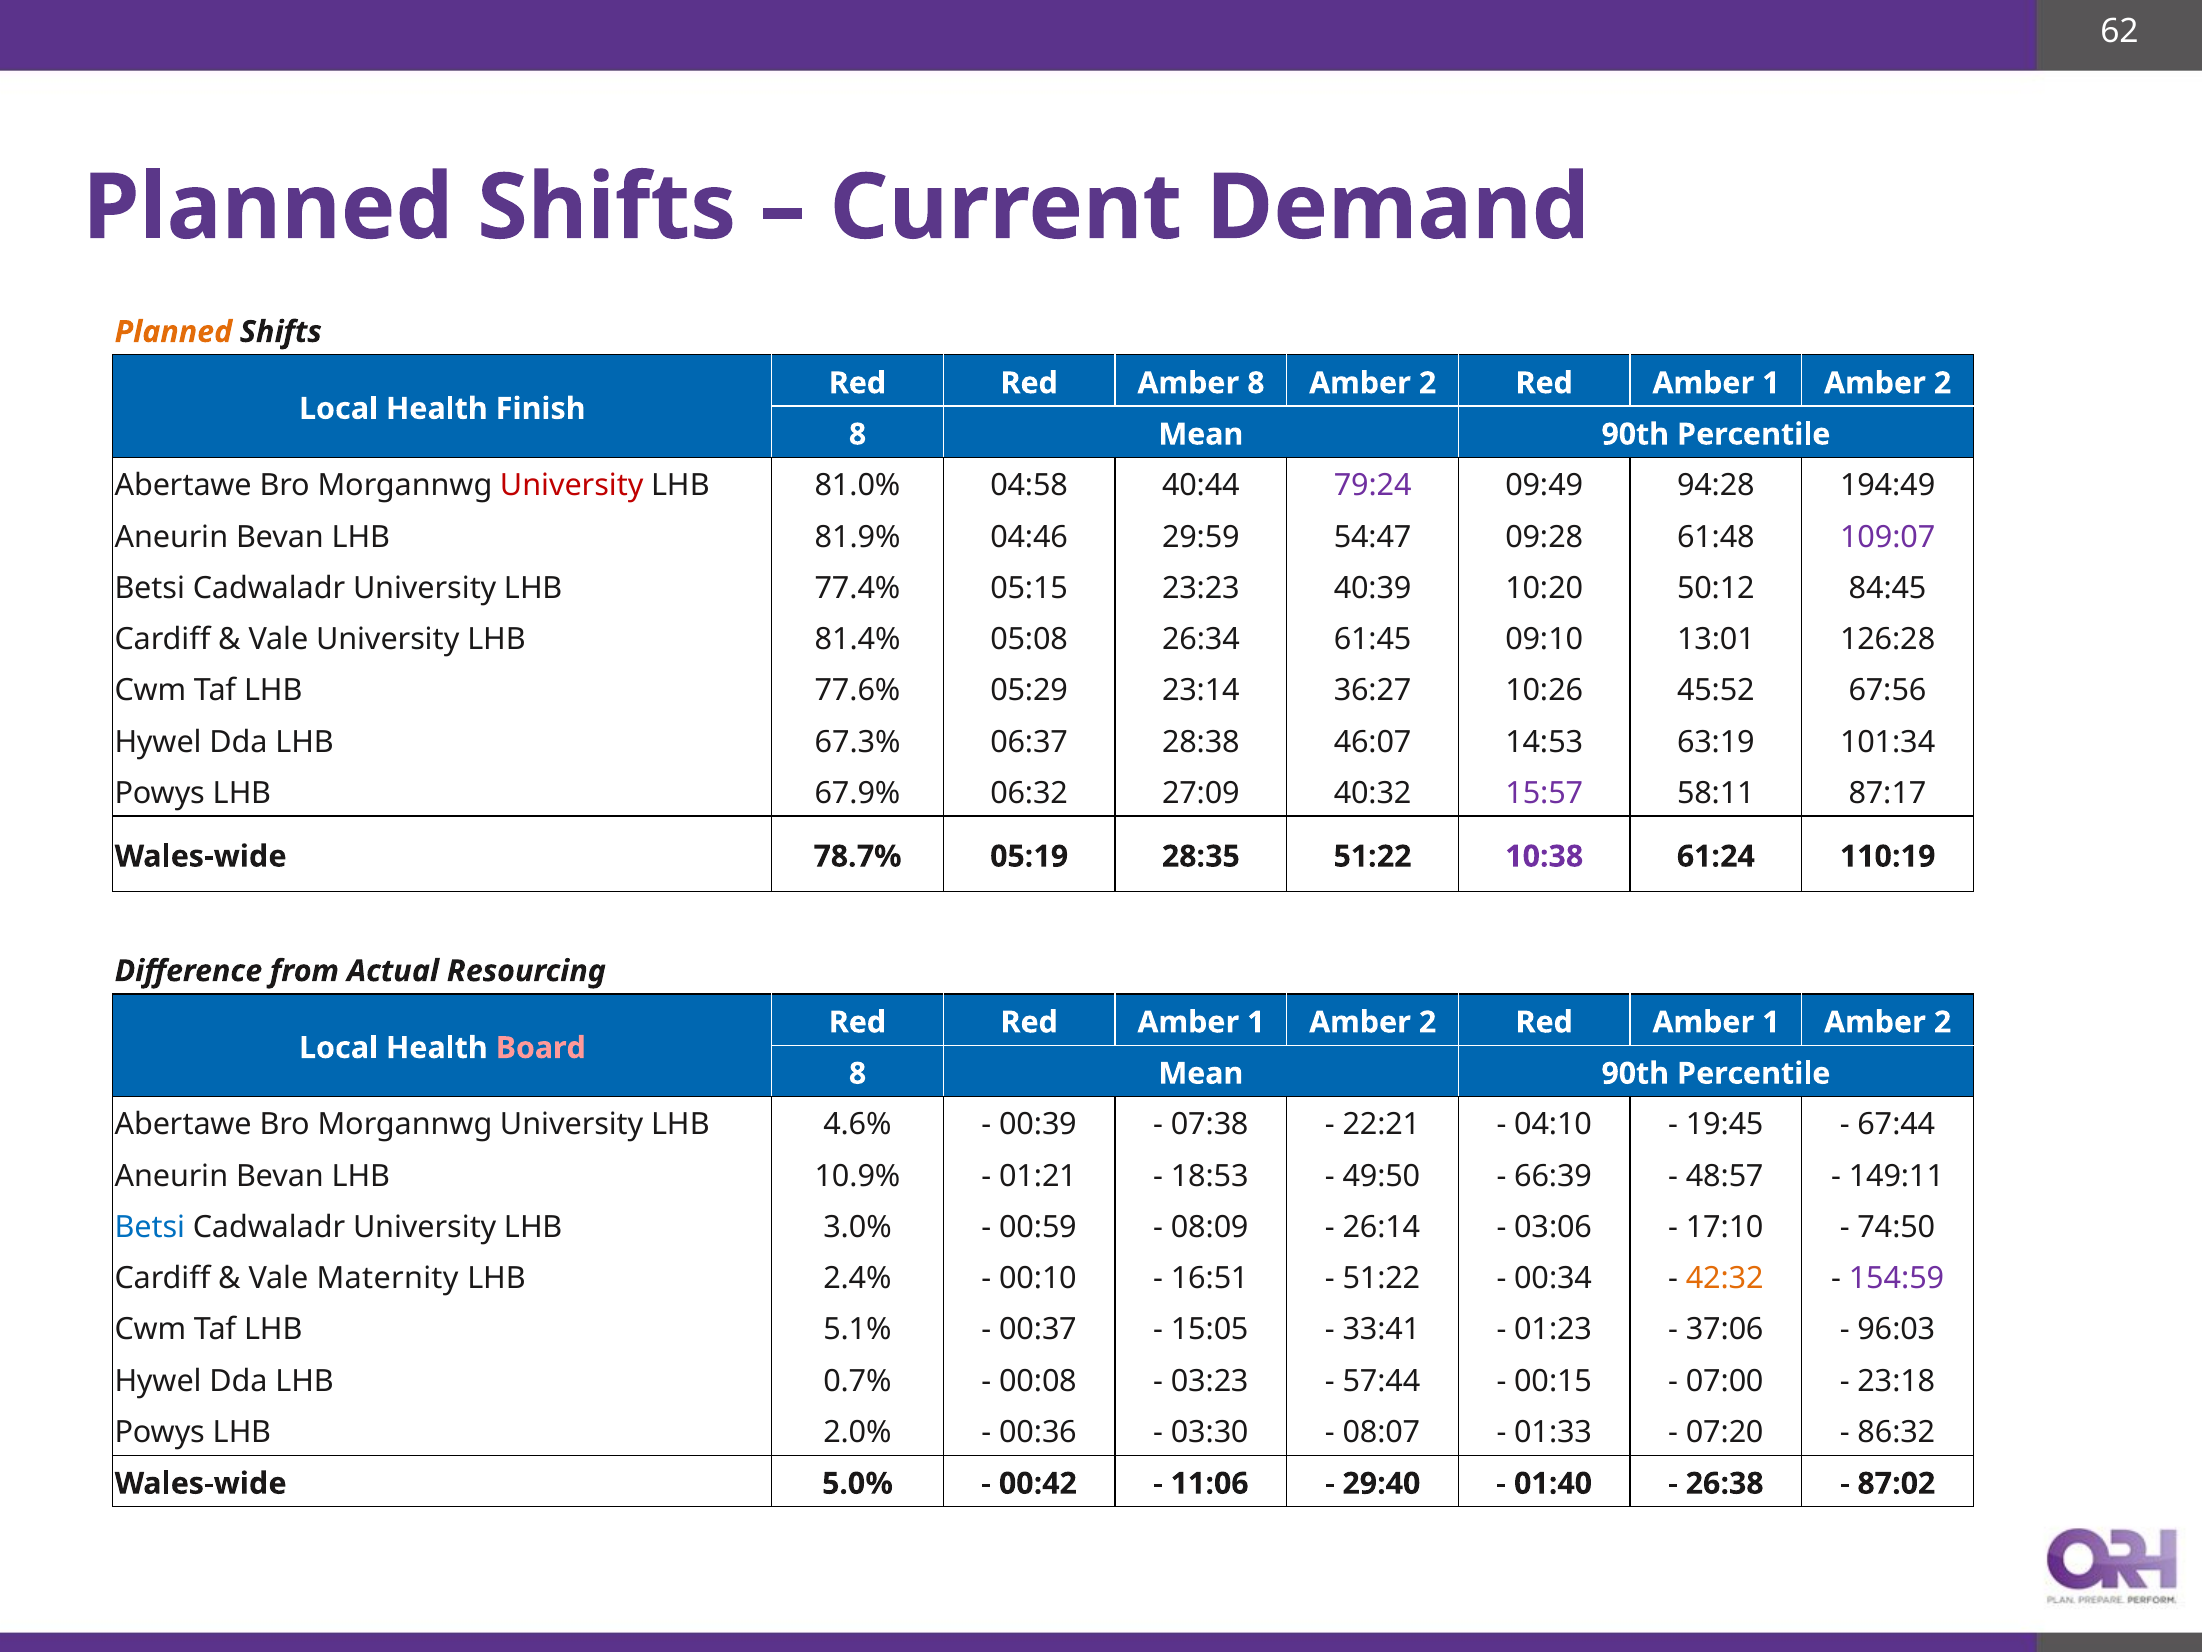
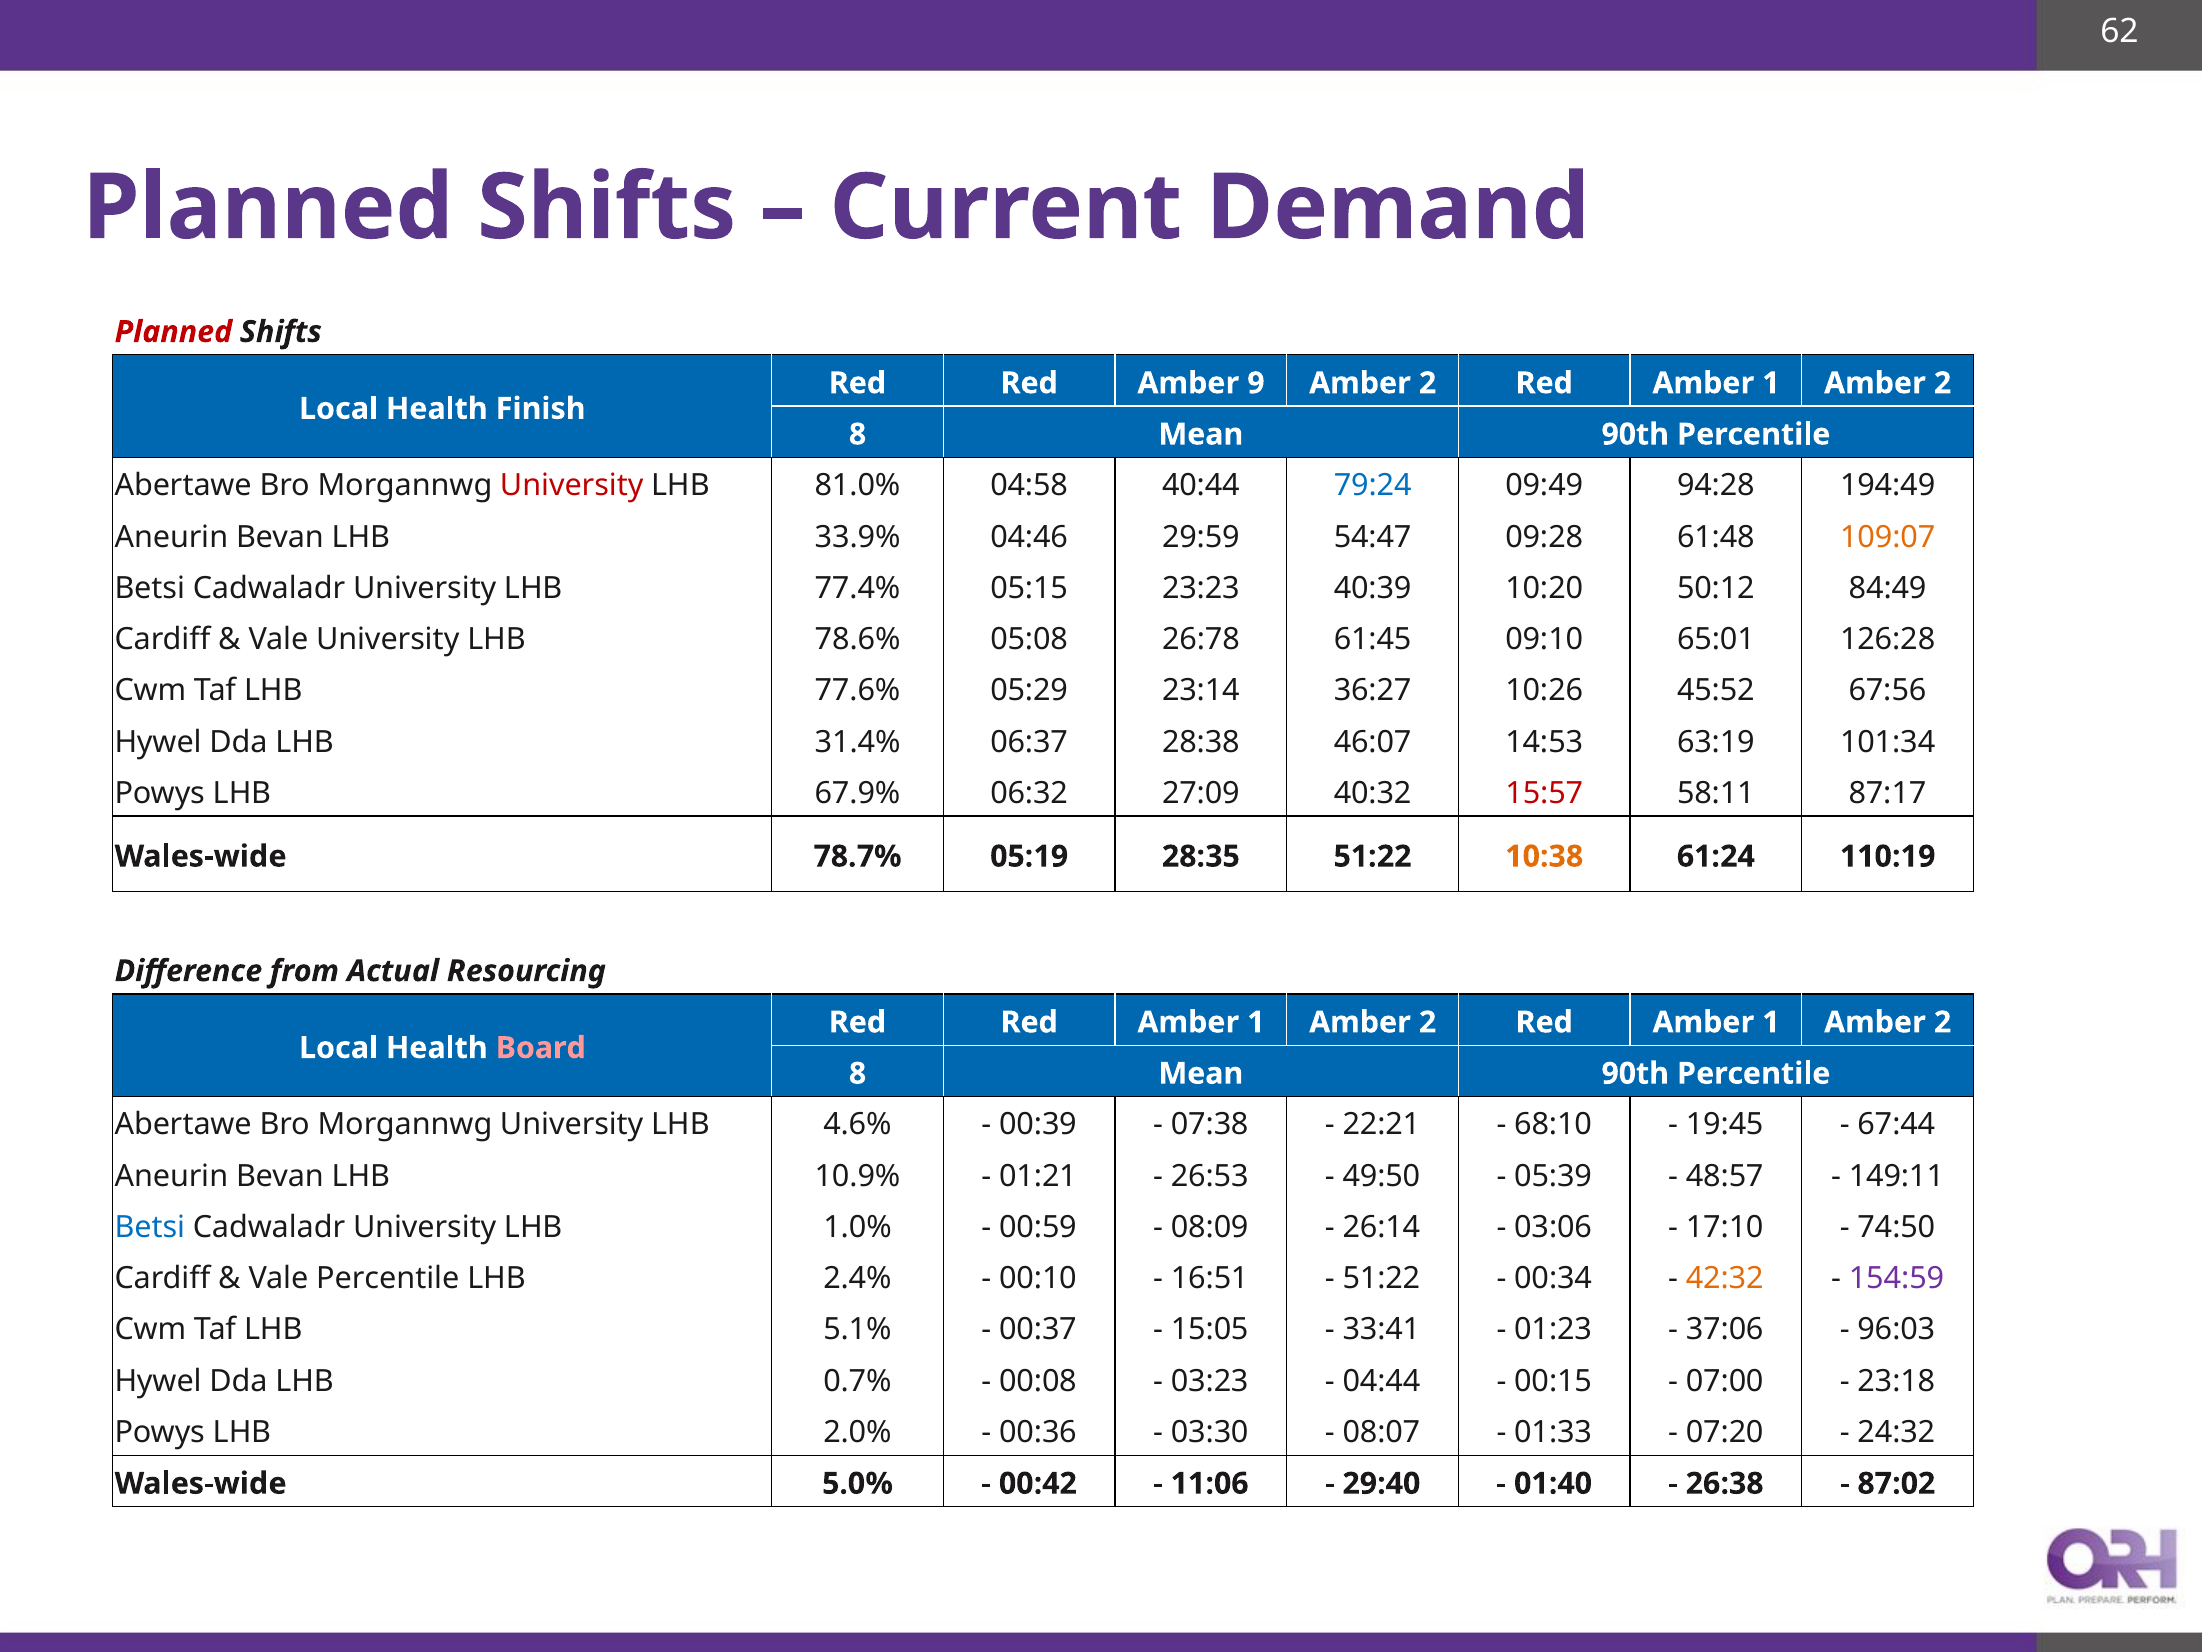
Planned colour: orange -> red (173, 332)
Amber 8: 8 -> 9 (1256, 383)
79:24 colour: purple -> blue (1373, 486)
81.9%: 81.9% -> 33.9% (858, 537)
109:07 colour: purple -> orange (1888, 537)
84:45: 84:45 -> 84:49 (1888, 588)
81.4%: 81.4% -> 78.6% (858, 639)
26:34: 26:34 -> 26:78 (1201, 639)
13:01: 13:01 -> 65:01 (1716, 639)
67.3%: 67.3% -> 31.4% (858, 742)
15:57 colour: purple -> red (1544, 793)
10:38 colour: purple -> orange (1544, 856)
04:10: 04:10 -> 68:10 (1553, 1125)
18:53: 18:53 -> 26:53 (1210, 1176)
66:39: 66:39 -> 05:39 (1553, 1176)
3.0%: 3.0% -> 1.0% (858, 1227)
Vale Maternity: Maternity -> Percentile (388, 1278)
57:44: 57:44 -> 04:44 (1381, 1381)
86:32: 86:32 -> 24:32 (1896, 1432)
